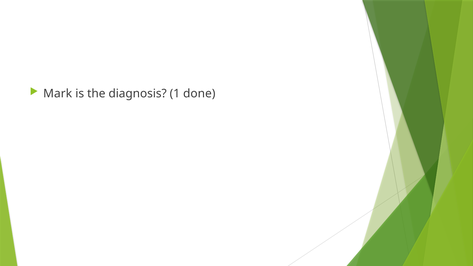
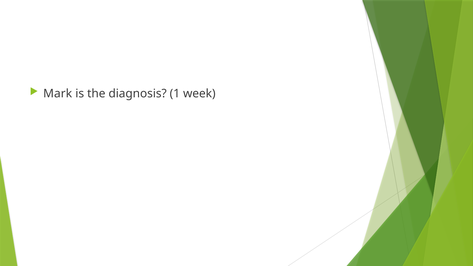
done: done -> week (199, 94)
